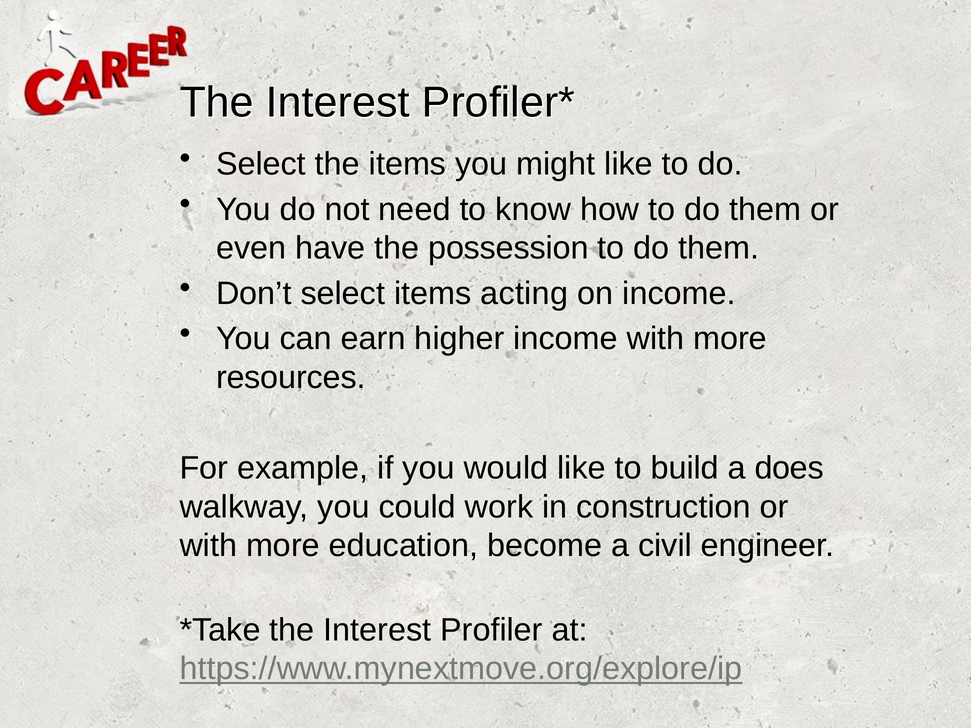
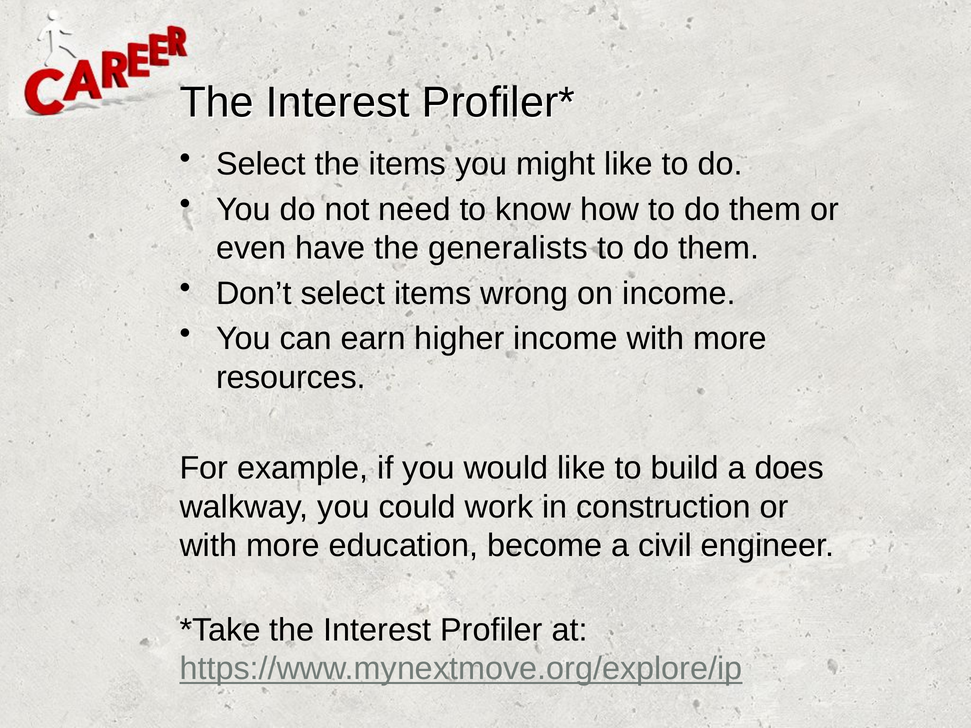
possession: possession -> generalists (508, 248)
acting: acting -> wrong (524, 294)
